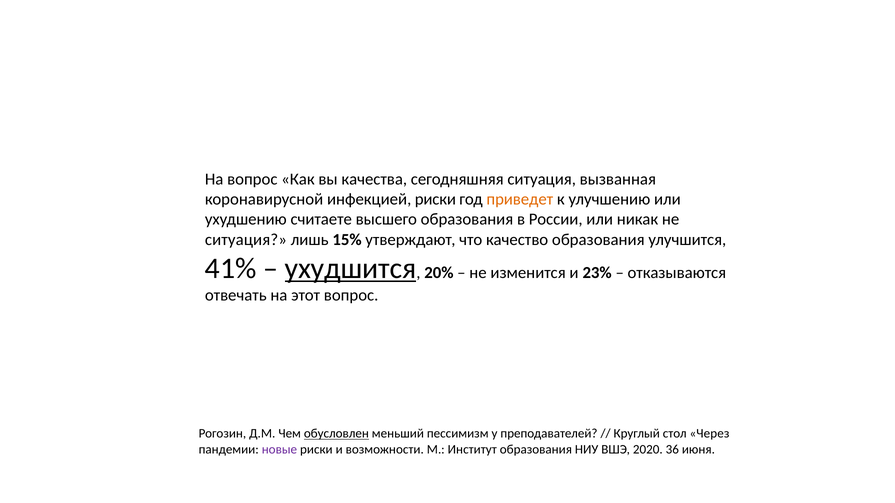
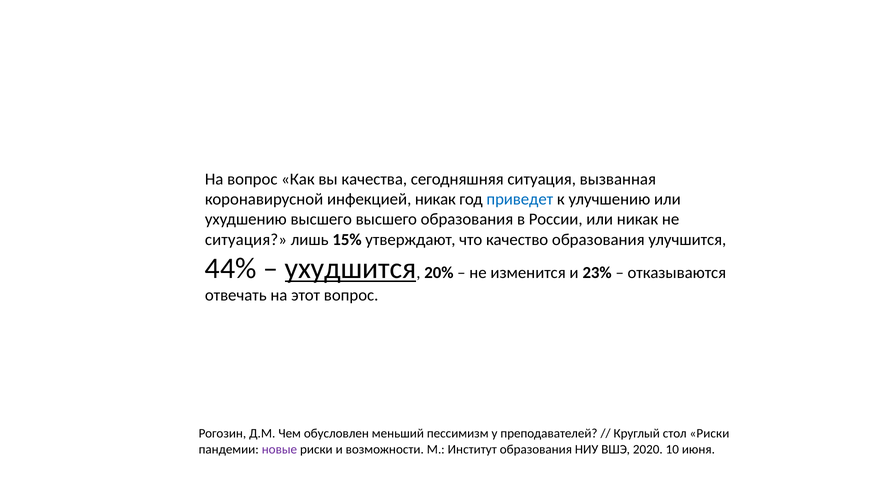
инфекцией риски: риски -> никак (435, 199)
приведет colour: orange -> blue (520, 199)
ухудшению считаете: считаете -> высшего (321, 220)
41%: 41% -> 44% (231, 269)
обусловлен underline: present -> none (336, 434)
стол Через: Через -> Риски (709, 434)
36: 36 -> 10 (672, 450)
